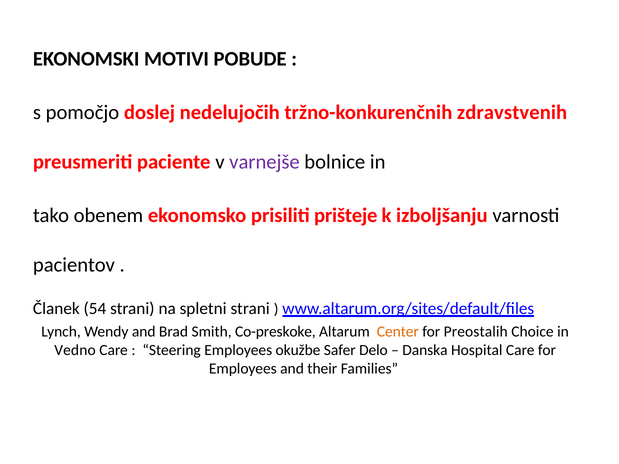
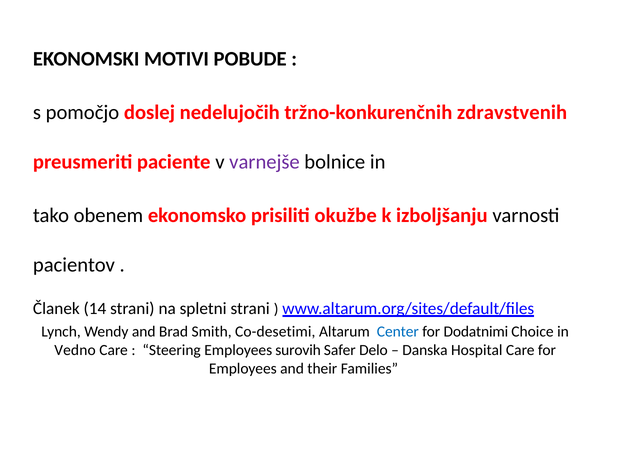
prišteje: prišteje -> okužbe (346, 216)
54: 54 -> 14 (95, 309)
Co-preskoke: Co-preskoke -> Co-desetimi (275, 332)
Center colour: orange -> blue (398, 332)
Preostalih: Preostalih -> Dodatnimi (476, 332)
okužbe: okužbe -> surovih (298, 350)
